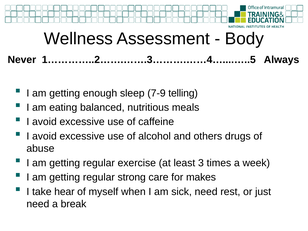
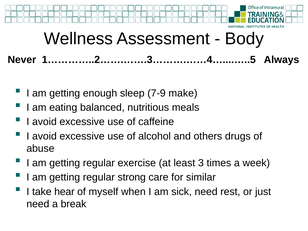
telling: telling -> make (183, 93)
makes: makes -> similar (201, 177)
